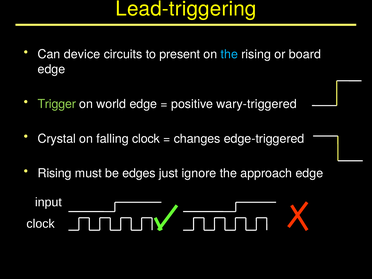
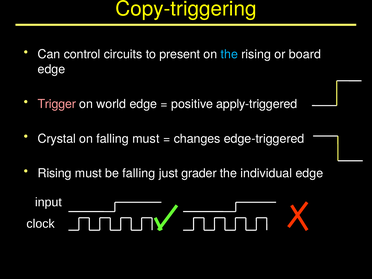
Lead-triggering: Lead-triggering -> Copy-triggering (186, 9)
device: device -> control (82, 54)
Trigger colour: light green -> pink (57, 104)
wary-triggered: wary-triggered -> apply-triggered (257, 104)
falling clock: clock -> must (146, 139)
be edges: edges -> falling (139, 173)
ignore: ignore -> grader (199, 173)
approach: approach -> individual (266, 173)
